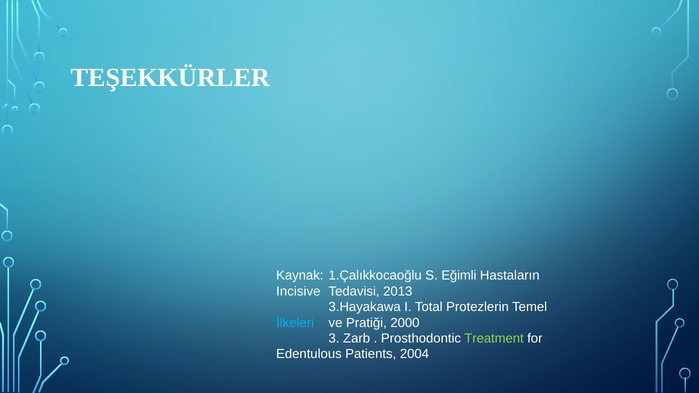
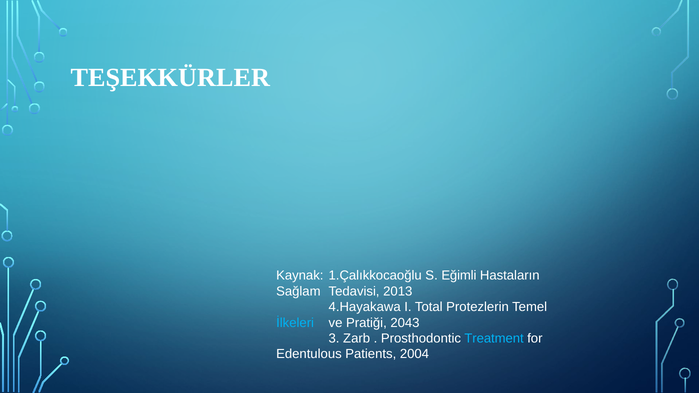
Incisive: Incisive -> Sağlam (298, 291)
3.Hayakawa: 3.Hayakawa -> 4.Hayakawa (365, 307)
2000: 2000 -> 2043 (405, 323)
Treatment colour: light green -> light blue (494, 339)
